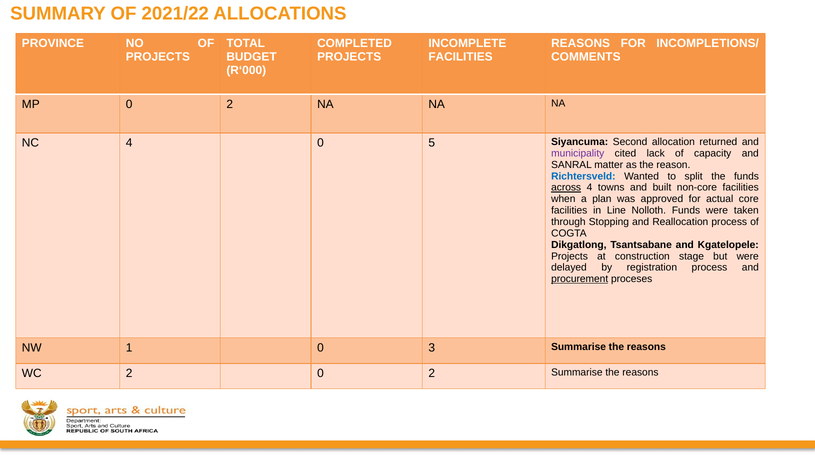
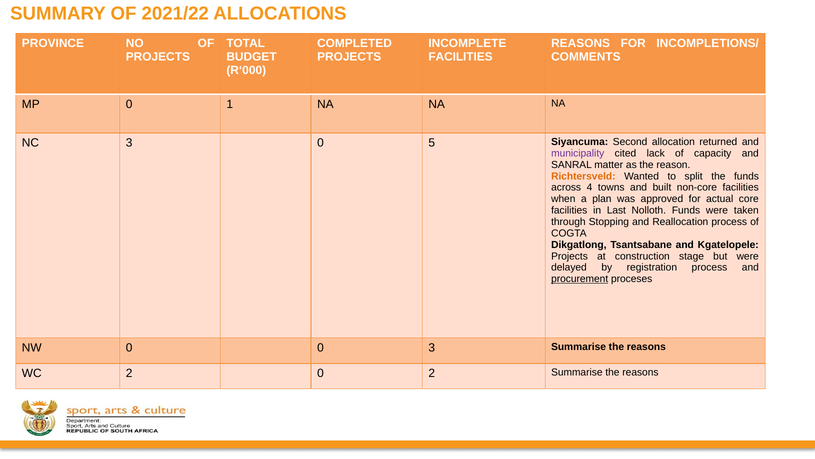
MP 0 2: 2 -> 1 (230, 104)
NC 4: 4 -> 3 (129, 143)
Richtersveld colour: blue -> orange (583, 176)
across underline: present -> none (566, 187)
Line: Line -> Last (616, 210)
NW 1: 1 -> 0 (129, 347)
